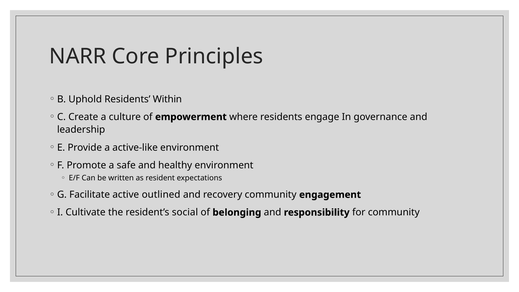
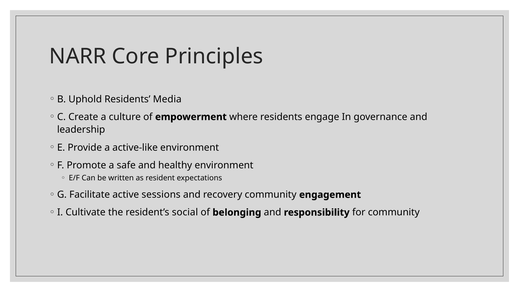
Within: Within -> Media (167, 99)
outlined: outlined -> sessions (161, 195)
